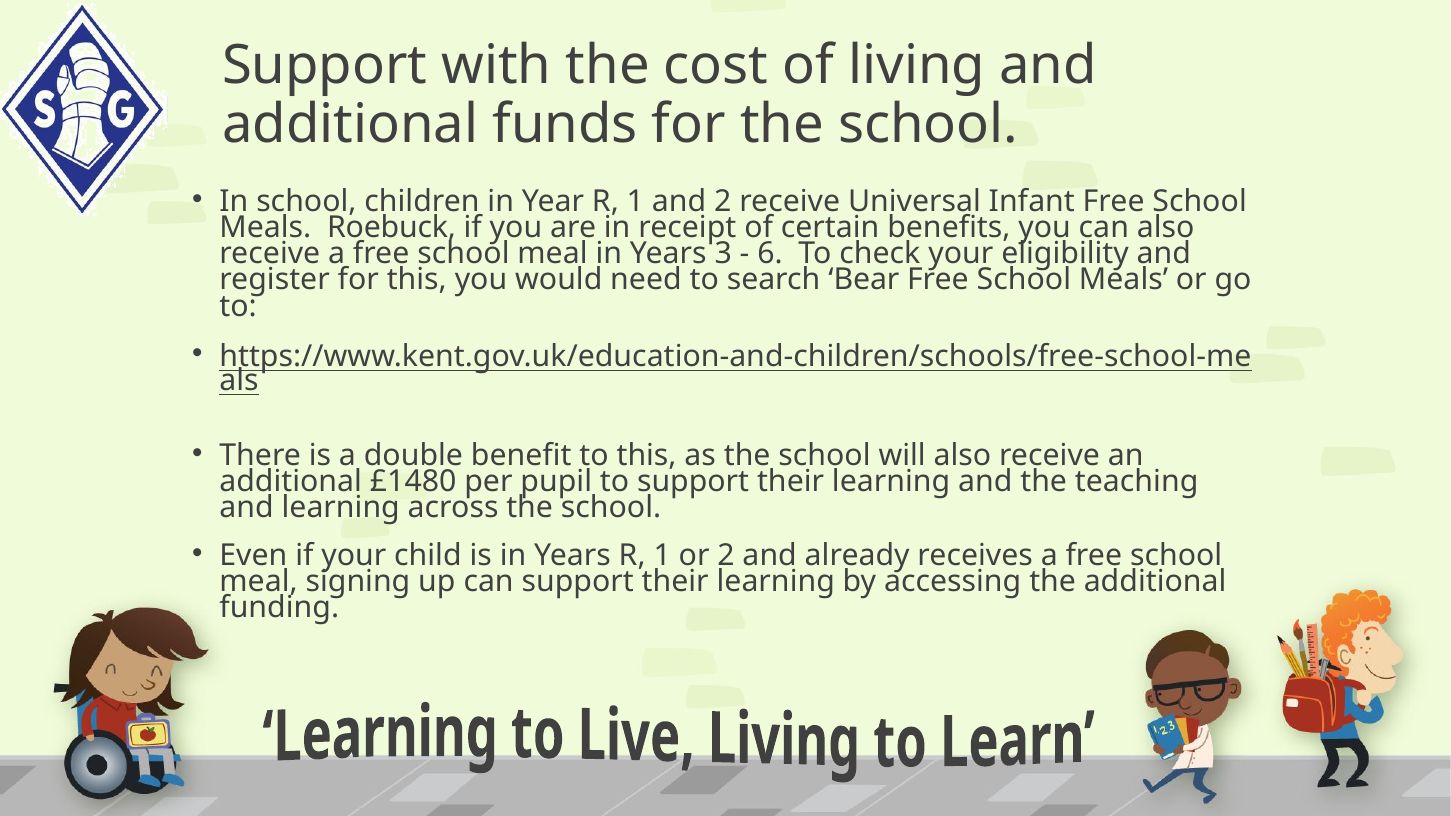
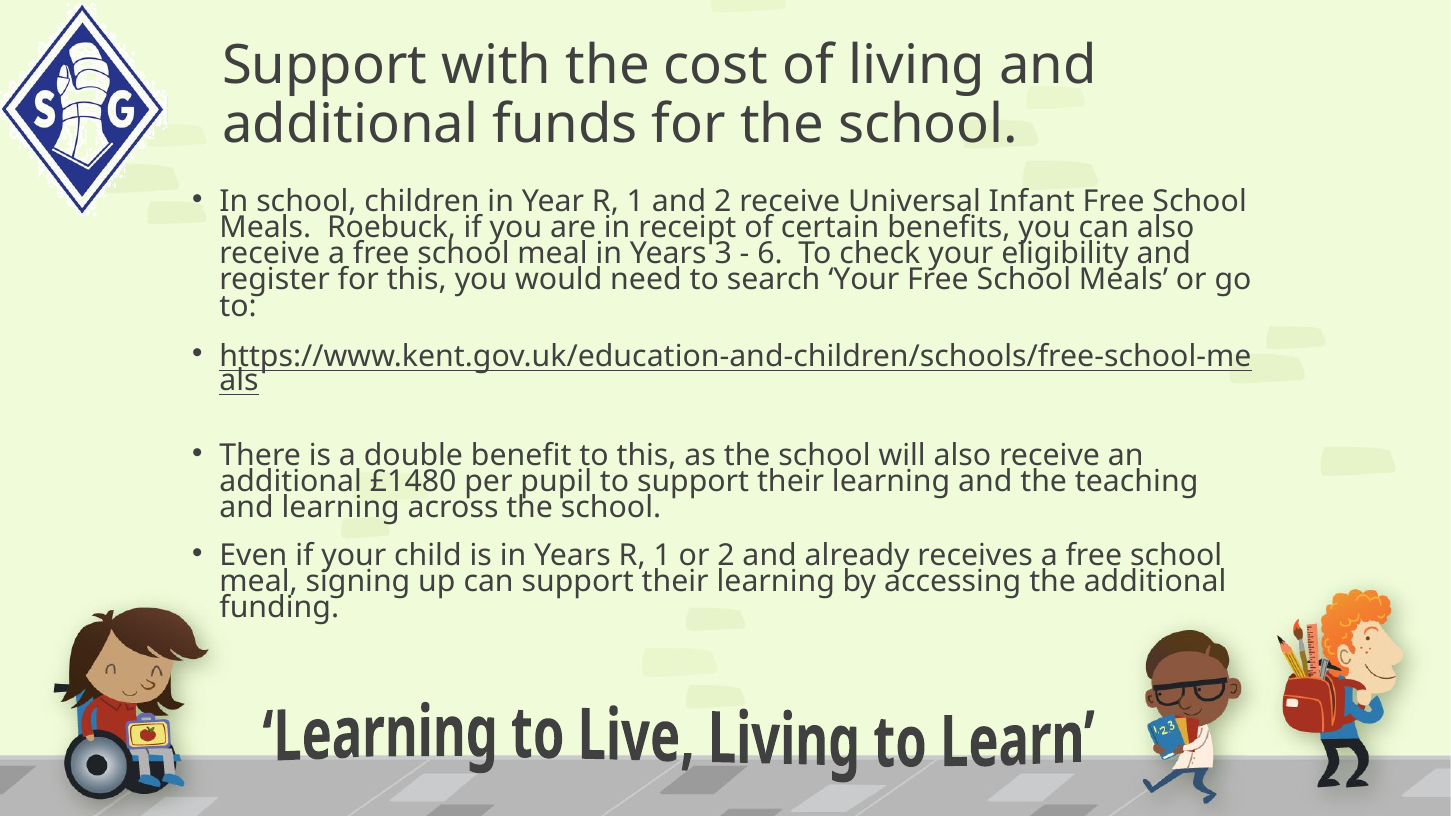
search Bear: Bear -> Your (864, 280)
